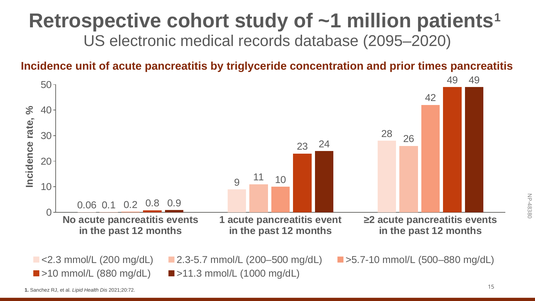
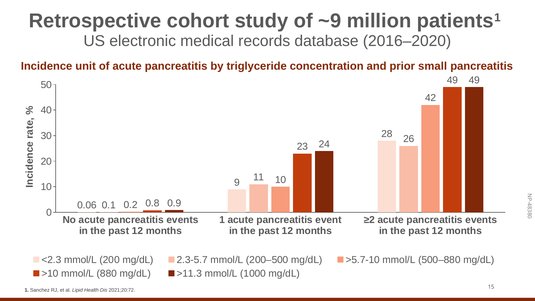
~1: ~1 -> ~9 (330, 21)
2095–2020: 2095–2020 -> 2016–2020 (407, 41)
times: times -> small (433, 66)
